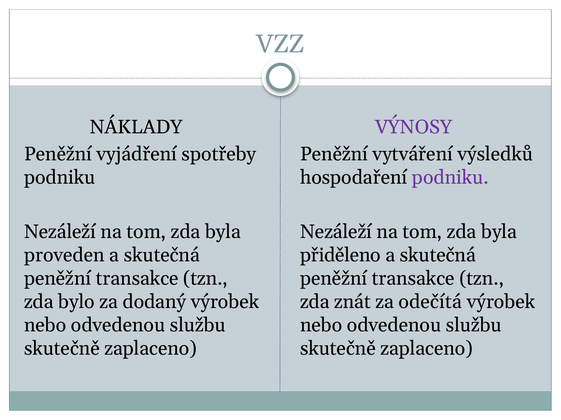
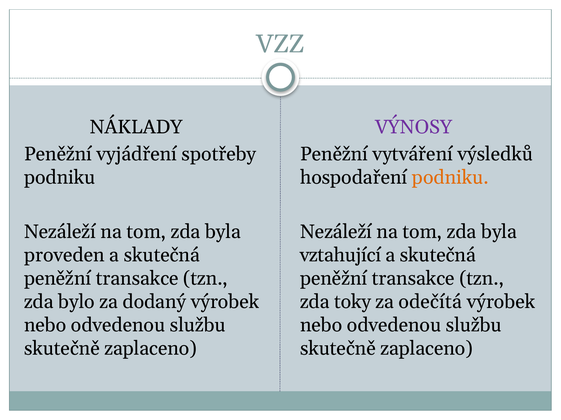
podniku colour: purple -> orange (450, 178)
přiděleno: přiděleno -> vztahující (340, 256)
znát: znát -> toky (353, 302)
